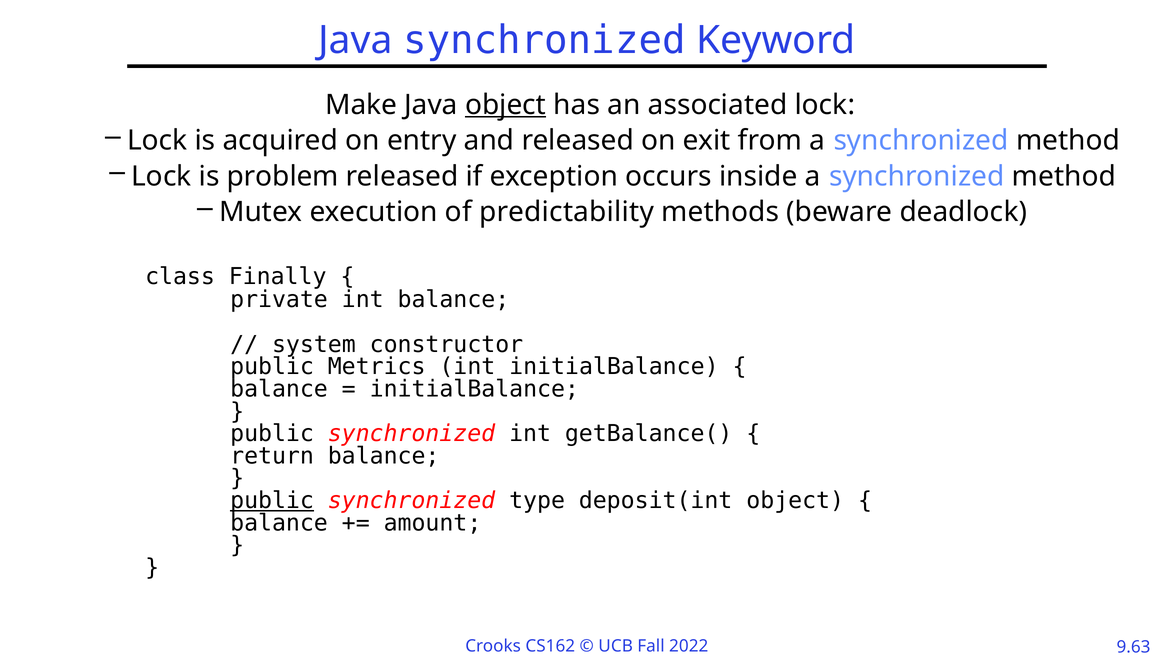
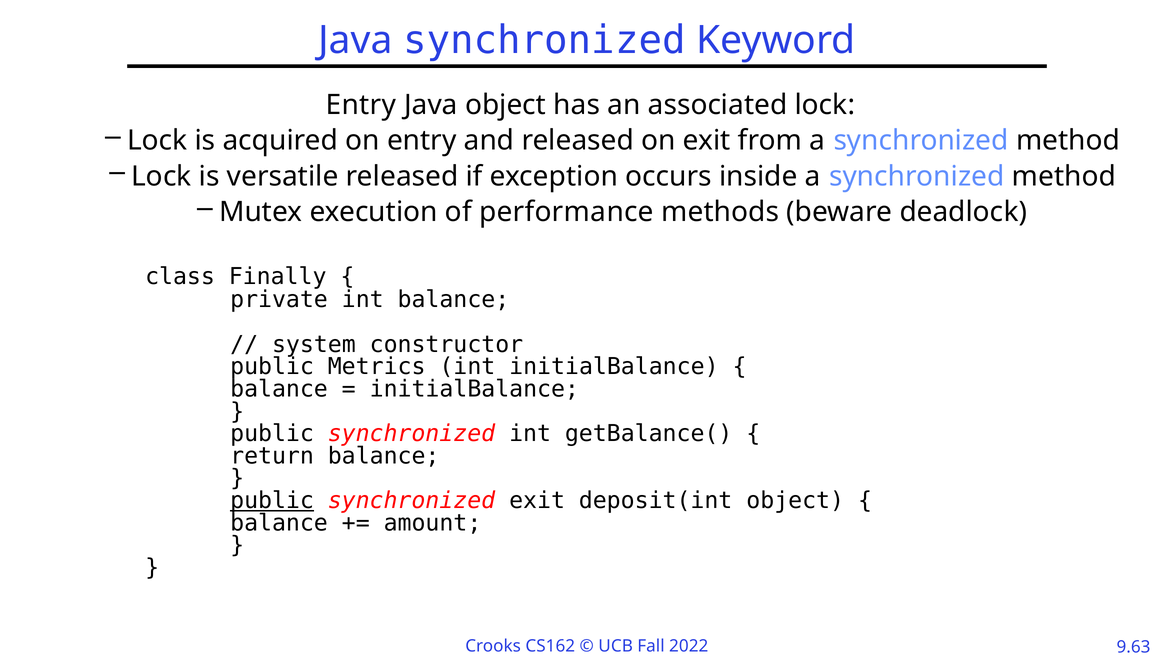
Make: Make -> Entry (361, 105)
object underline: present -> none (506, 105)
problem: problem -> versatile (283, 176)
predictability: predictability -> performance (566, 212)
synchronized type: type -> exit (537, 500)
